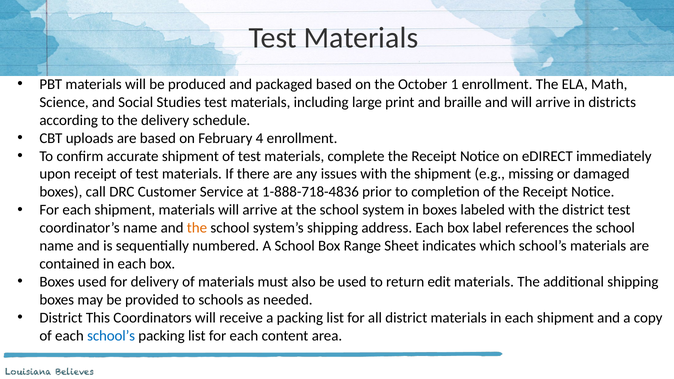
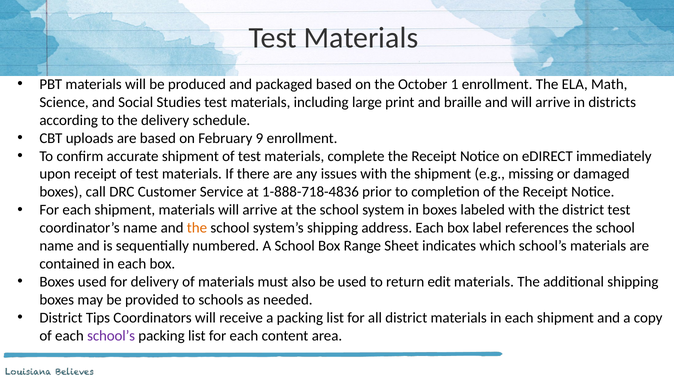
4: 4 -> 9 (260, 138)
This: This -> Tips (98, 318)
school’s colour: blue -> purple (111, 336)
